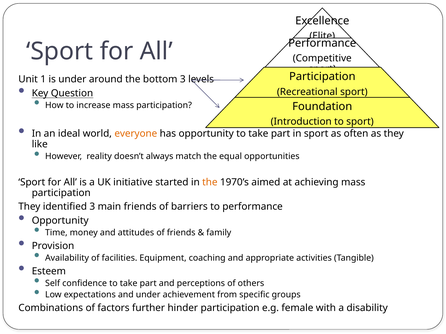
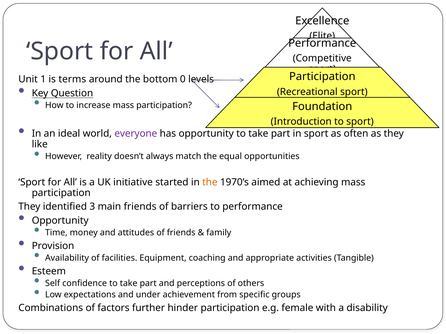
is under: under -> terms (72, 79)
bottom 3: 3 -> 0 (183, 79)
everyone colour: orange -> purple (136, 134)
